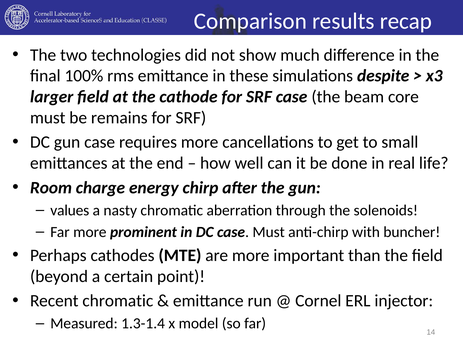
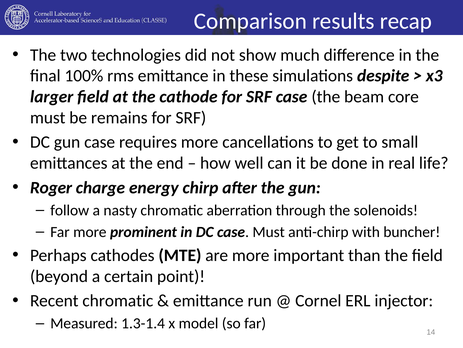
Room: Room -> Roger (51, 187)
values: values -> follow (70, 210)
